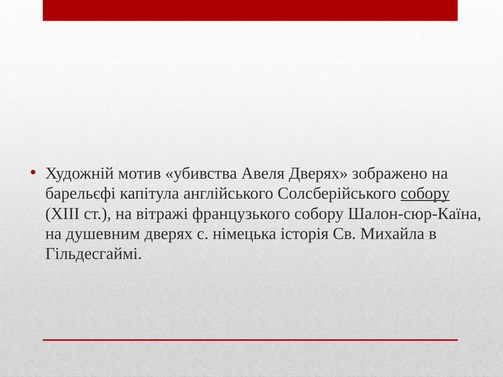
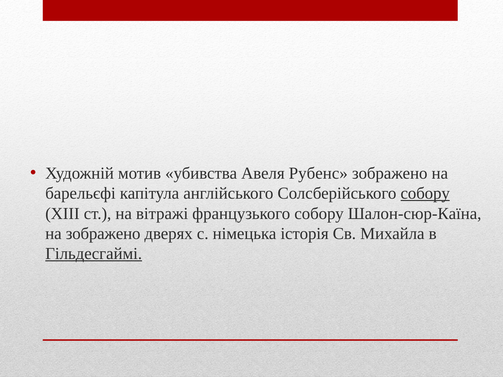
Авеля Дверях: Дверях -> Рубенс (318, 173)
на душевним: душевним -> зображено (103, 234)
Гільдесгаймі underline: none -> present (94, 254)
